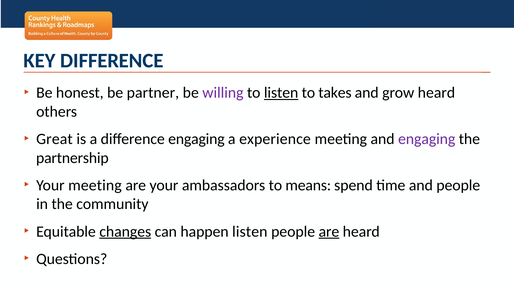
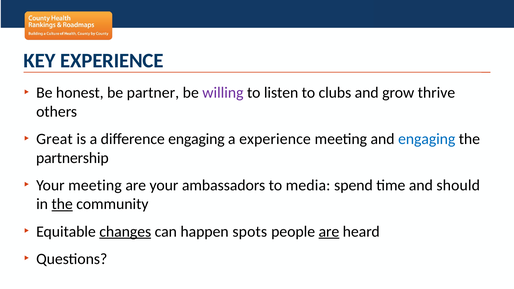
KEY DIFFERENCE: DIFFERENCE -> EXPERIENCE (112, 61)
listen underline: present -> none (281, 93)
takes: takes -> clubs (335, 93)
grow heard: heard -> thrive (436, 93)
engaging colour: purple -> blue (427, 139)
means: means -> media (308, 185)
and people: people -> should (458, 185)
the underline: none -> present (62, 204)
happen listen: listen -> spots (250, 232)
